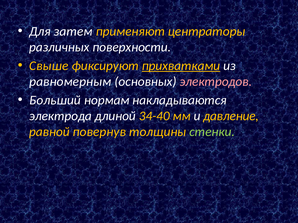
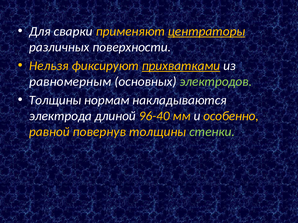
затем: затем -> сварки (73, 31)
центраторы underline: none -> present (207, 31)
Свыше: Свыше -> Нельзя (49, 66)
электродов colour: pink -> light green (216, 82)
Больший: Больший -> Толщины (55, 100)
34-40: 34-40 -> 96-40 (154, 116)
давление: давление -> особенно (231, 116)
